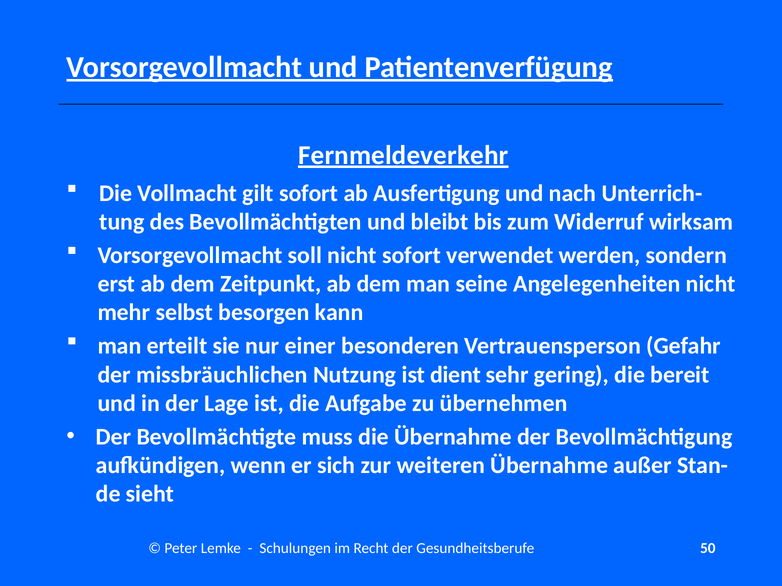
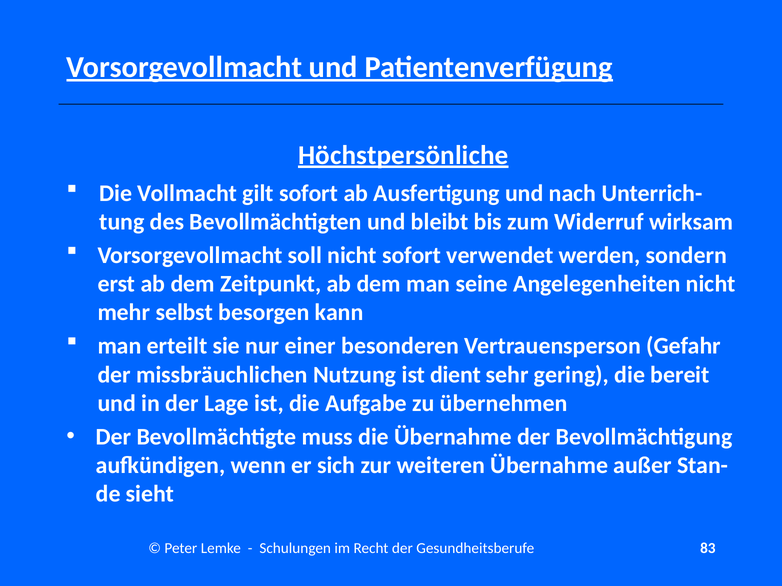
Fernmeldeverkehr: Fernmeldeverkehr -> Höchstpersönliche (403, 155)
50: 50 -> 83 (708, 548)
